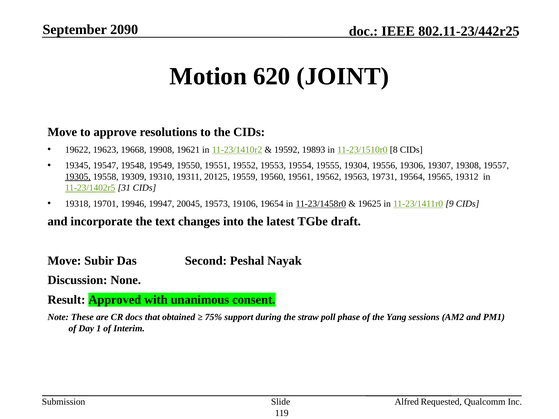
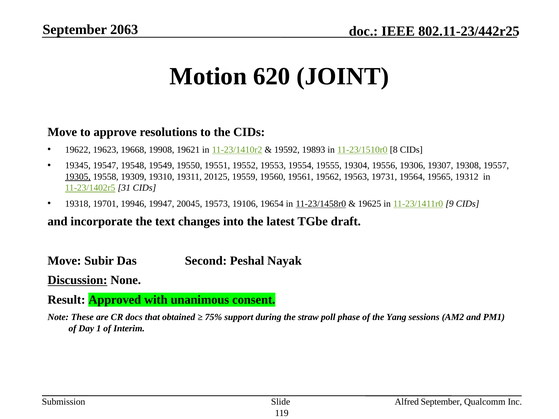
2090: 2090 -> 2063 (124, 30)
Discussion underline: none -> present (77, 280)
Alfred Requested: Requested -> September (441, 402)
